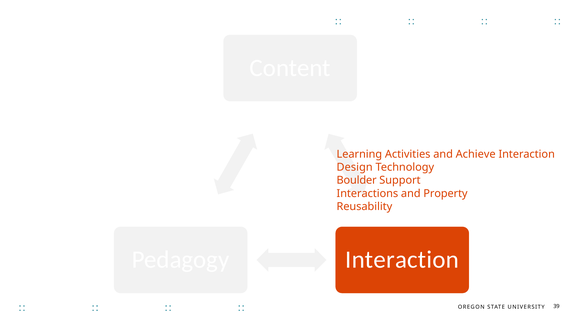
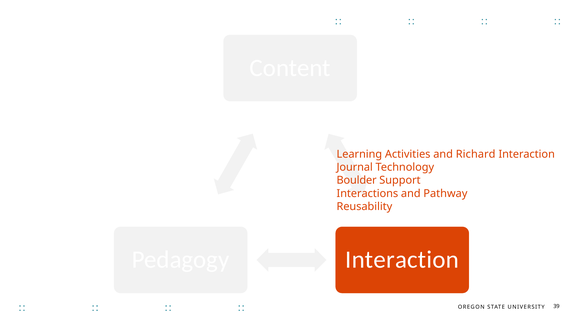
Achieve: Achieve -> Richard (476, 154)
Design: Design -> Journal (355, 167)
Property: Property -> Pathway (445, 193)
